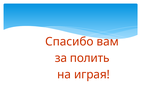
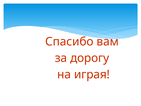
полить: полить -> дорогу (90, 58)
